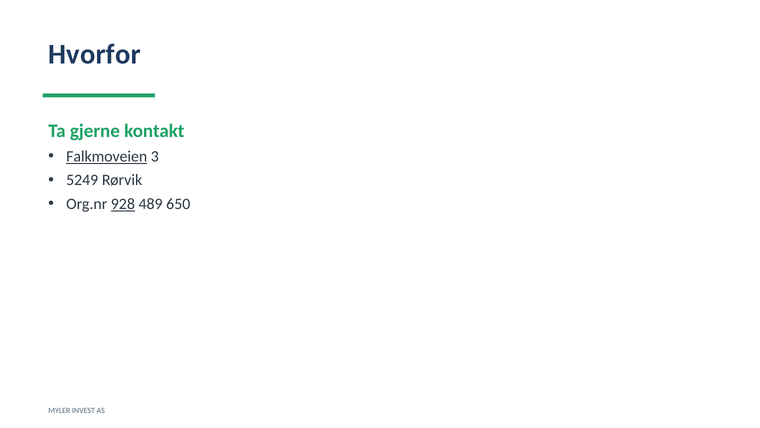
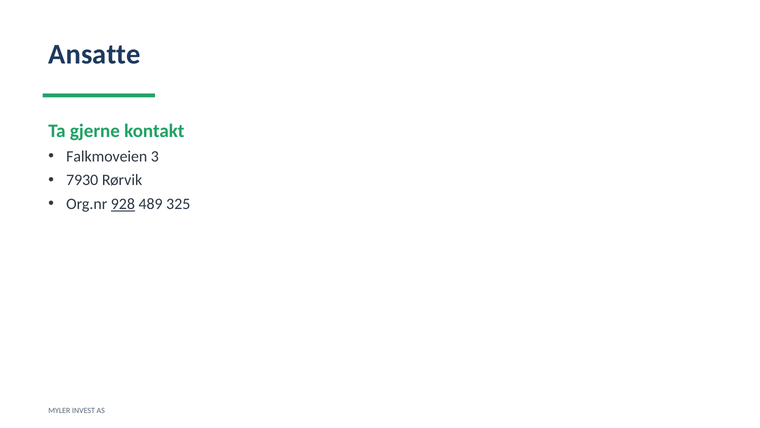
Hvorfor: Hvorfor -> Ansatte (95, 54)
Falkmoveien underline: present -> none (107, 156)
5249: 5249 -> 7930 (82, 180)
650: 650 -> 325 (178, 204)
